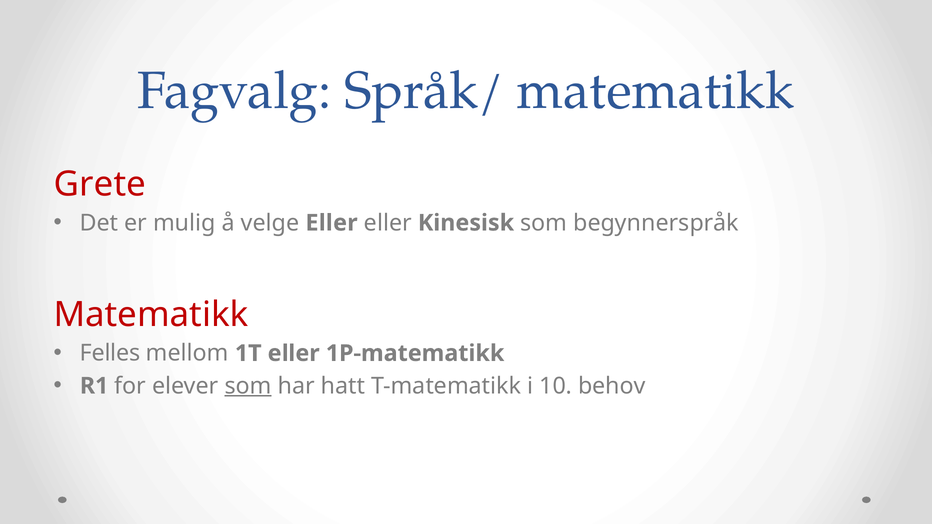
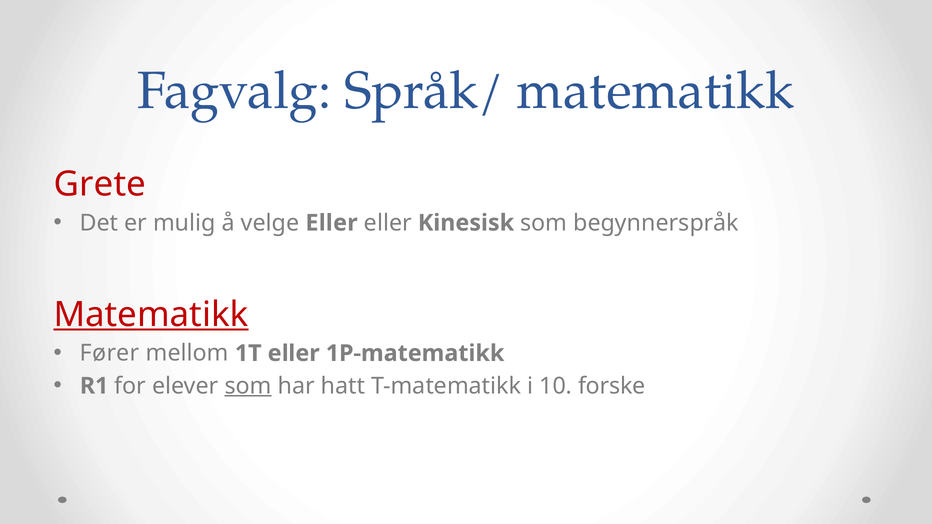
Matematikk underline: none -> present (151, 315)
Felles: Felles -> Fører (110, 353)
behov: behov -> forske (612, 386)
